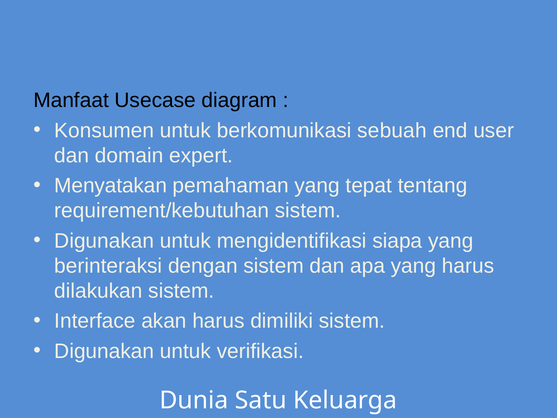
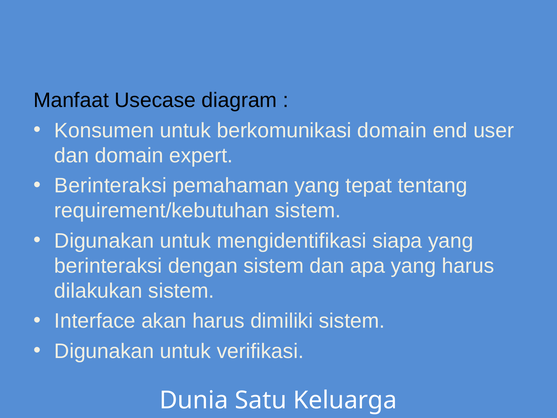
berkomunikasi sebuah: sebuah -> domain (392, 130)
Menyatakan: Menyatakan -> Berinteraksi (110, 186)
